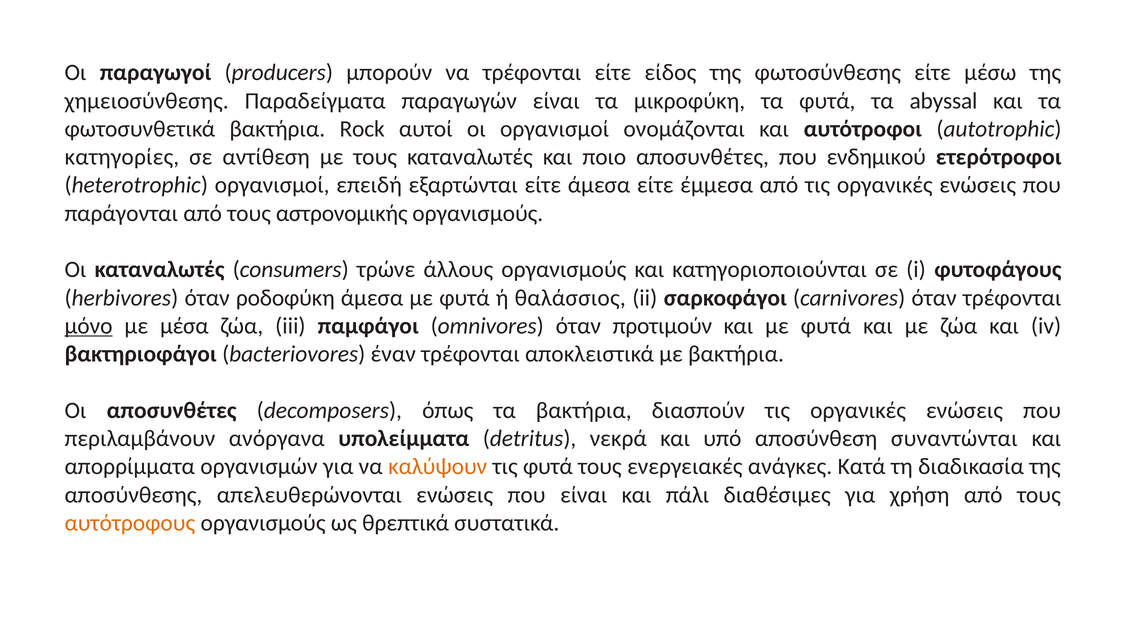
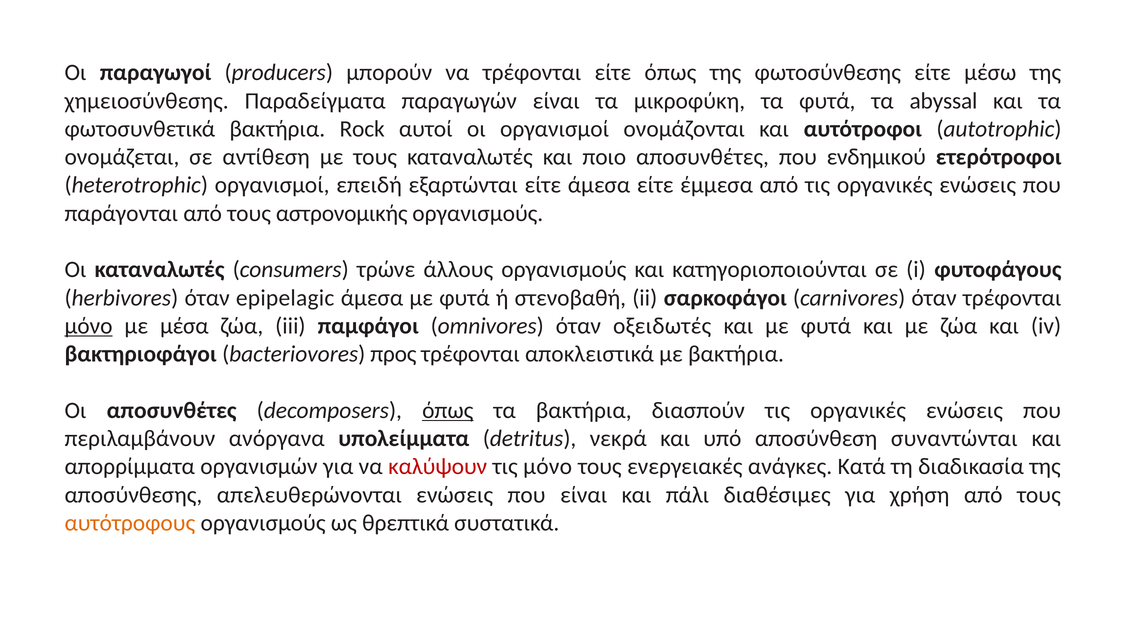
είτε είδος: είδος -> όπως (670, 73)
κατηγορίες: κατηγορίες -> ονομάζεται (122, 157)
ροδοφύκη: ροδοφύκη -> epipelagic (285, 298)
θαλάσσιος: θαλάσσιος -> στενοβαθή (570, 298)
προτιμούν: προτιμούν -> οξειδωτές (662, 326)
έναν: έναν -> προς (393, 354)
όπως underline: none -> present (448, 411)
καλύψουν colour: orange -> red (438, 467)
τις φυτά: φυτά -> μόνο (548, 467)
